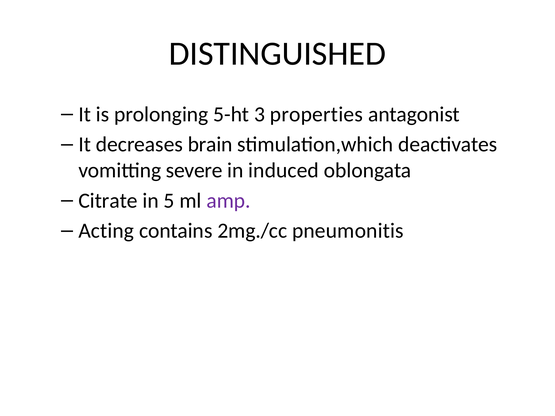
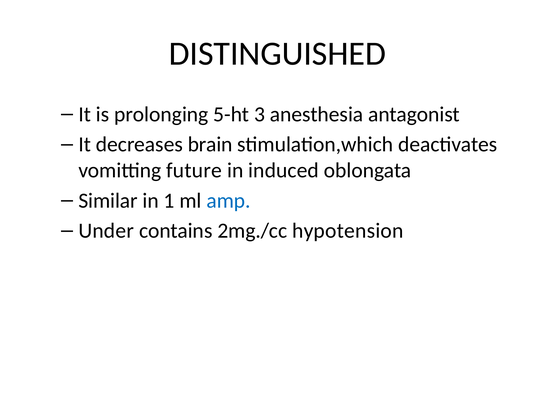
properties: properties -> anesthesia (317, 114)
severe: severe -> future (194, 171)
Citrate: Citrate -> Similar (108, 201)
5: 5 -> 1 (169, 201)
amp colour: purple -> blue (229, 201)
Acting: Acting -> Under (106, 231)
pneumonitis: pneumonitis -> hypotension (348, 231)
